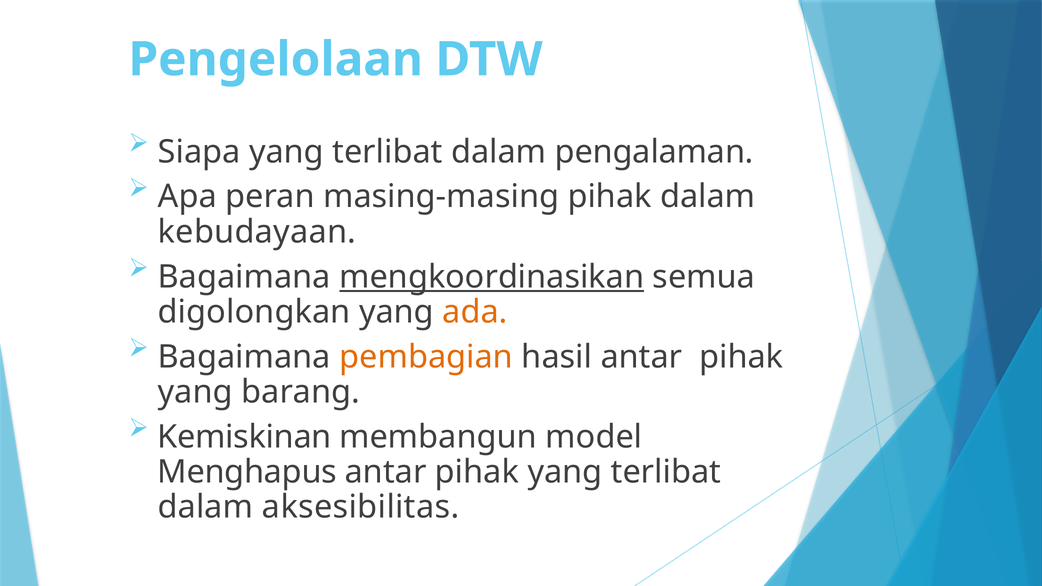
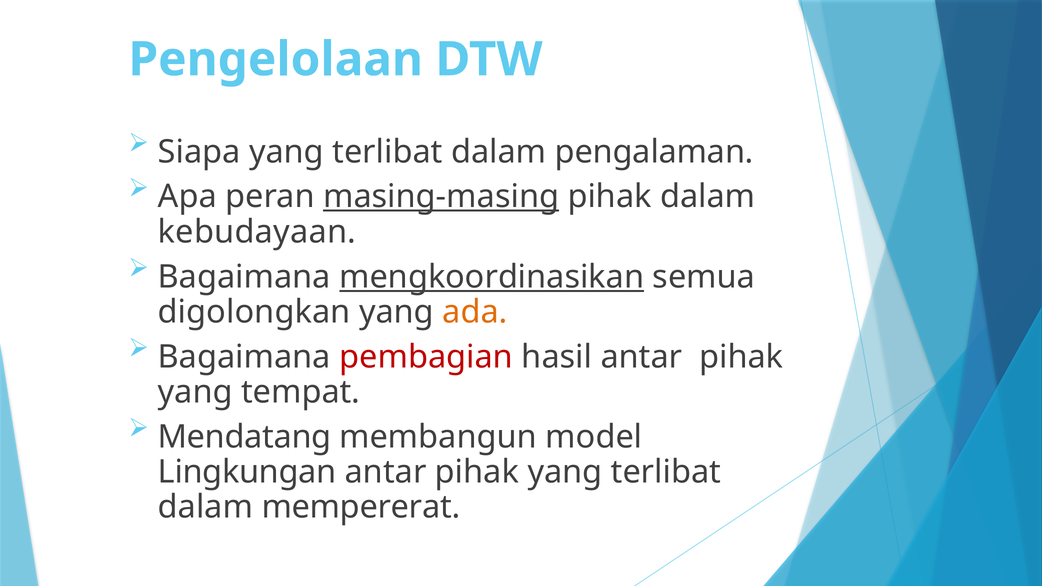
masing-masing underline: none -> present (441, 197)
pembagian colour: orange -> red (426, 357)
barang: barang -> tempat (301, 392)
Kemiskinan: Kemiskinan -> Mendatang (244, 437)
Menghapus: Menghapus -> Lingkungan (247, 472)
aksesibilitas: aksesibilitas -> mempererat (361, 507)
